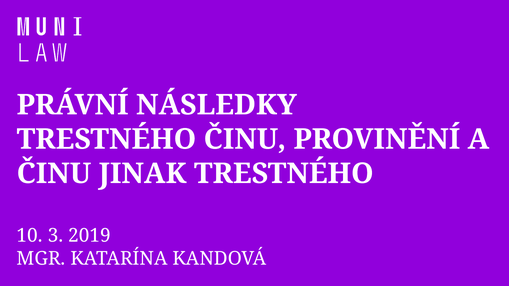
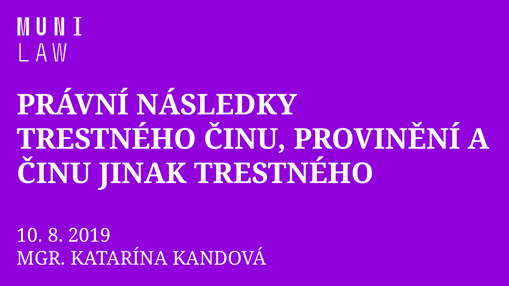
3: 3 -> 8 (55, 236)
